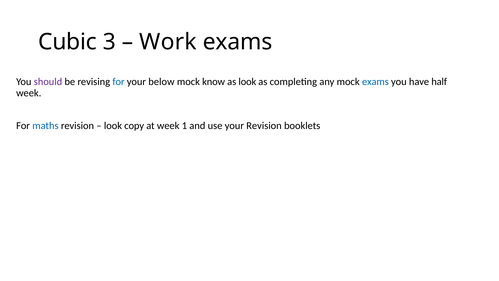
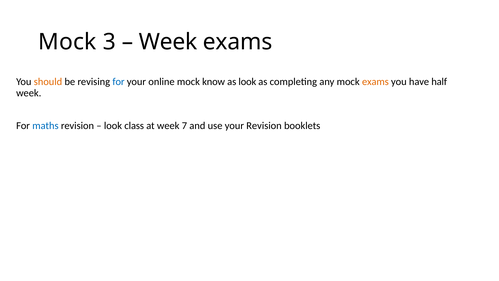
Cubic: Cubic -> Mock (67, 42)
Work: Work -> Week (168, 42)
should colour: purple -> orange (48, 82)
below: below -> online (161, 82)
exams colour: blue -> orange (375, 82)
copy: copy -> class (134, 126)
1: 1 -> 7 (184, 126)
